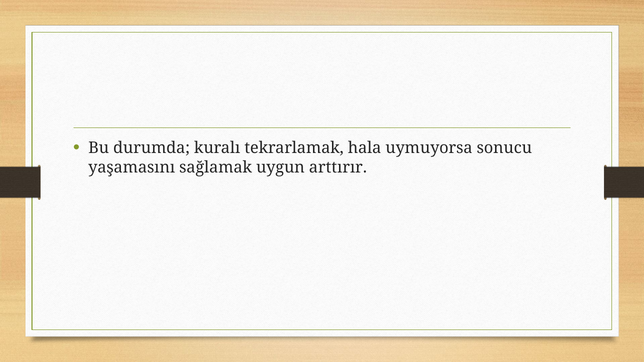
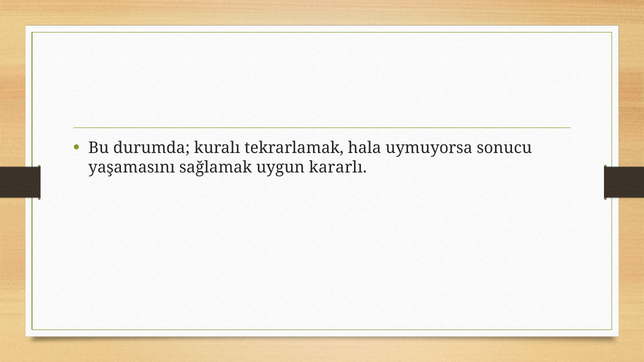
arttırır: arttırır -> kararlı (338, 168)
